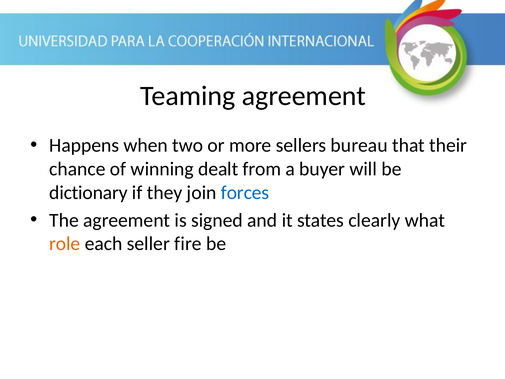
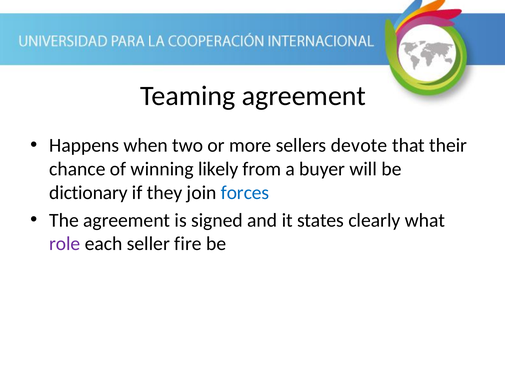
bureau: bureau -> devote (359, 145)
dealt: dealt -> likely (218, 169)
role colour: orange -> purple (65, 244)
